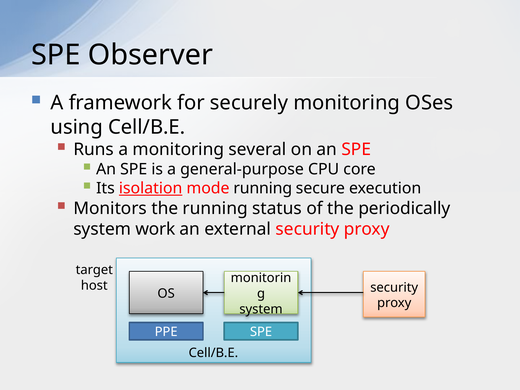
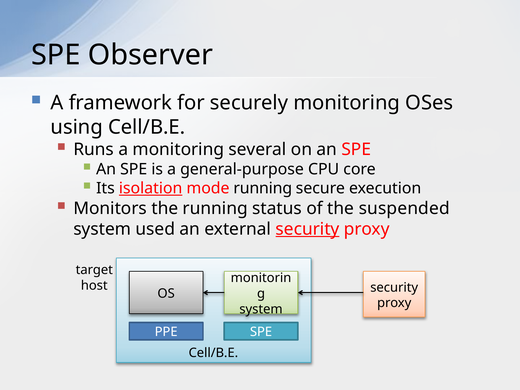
periodically: periodically -> suspended (404, 208)
work: work -> used (155, 229)
security underline: none -> present (308, 229)
